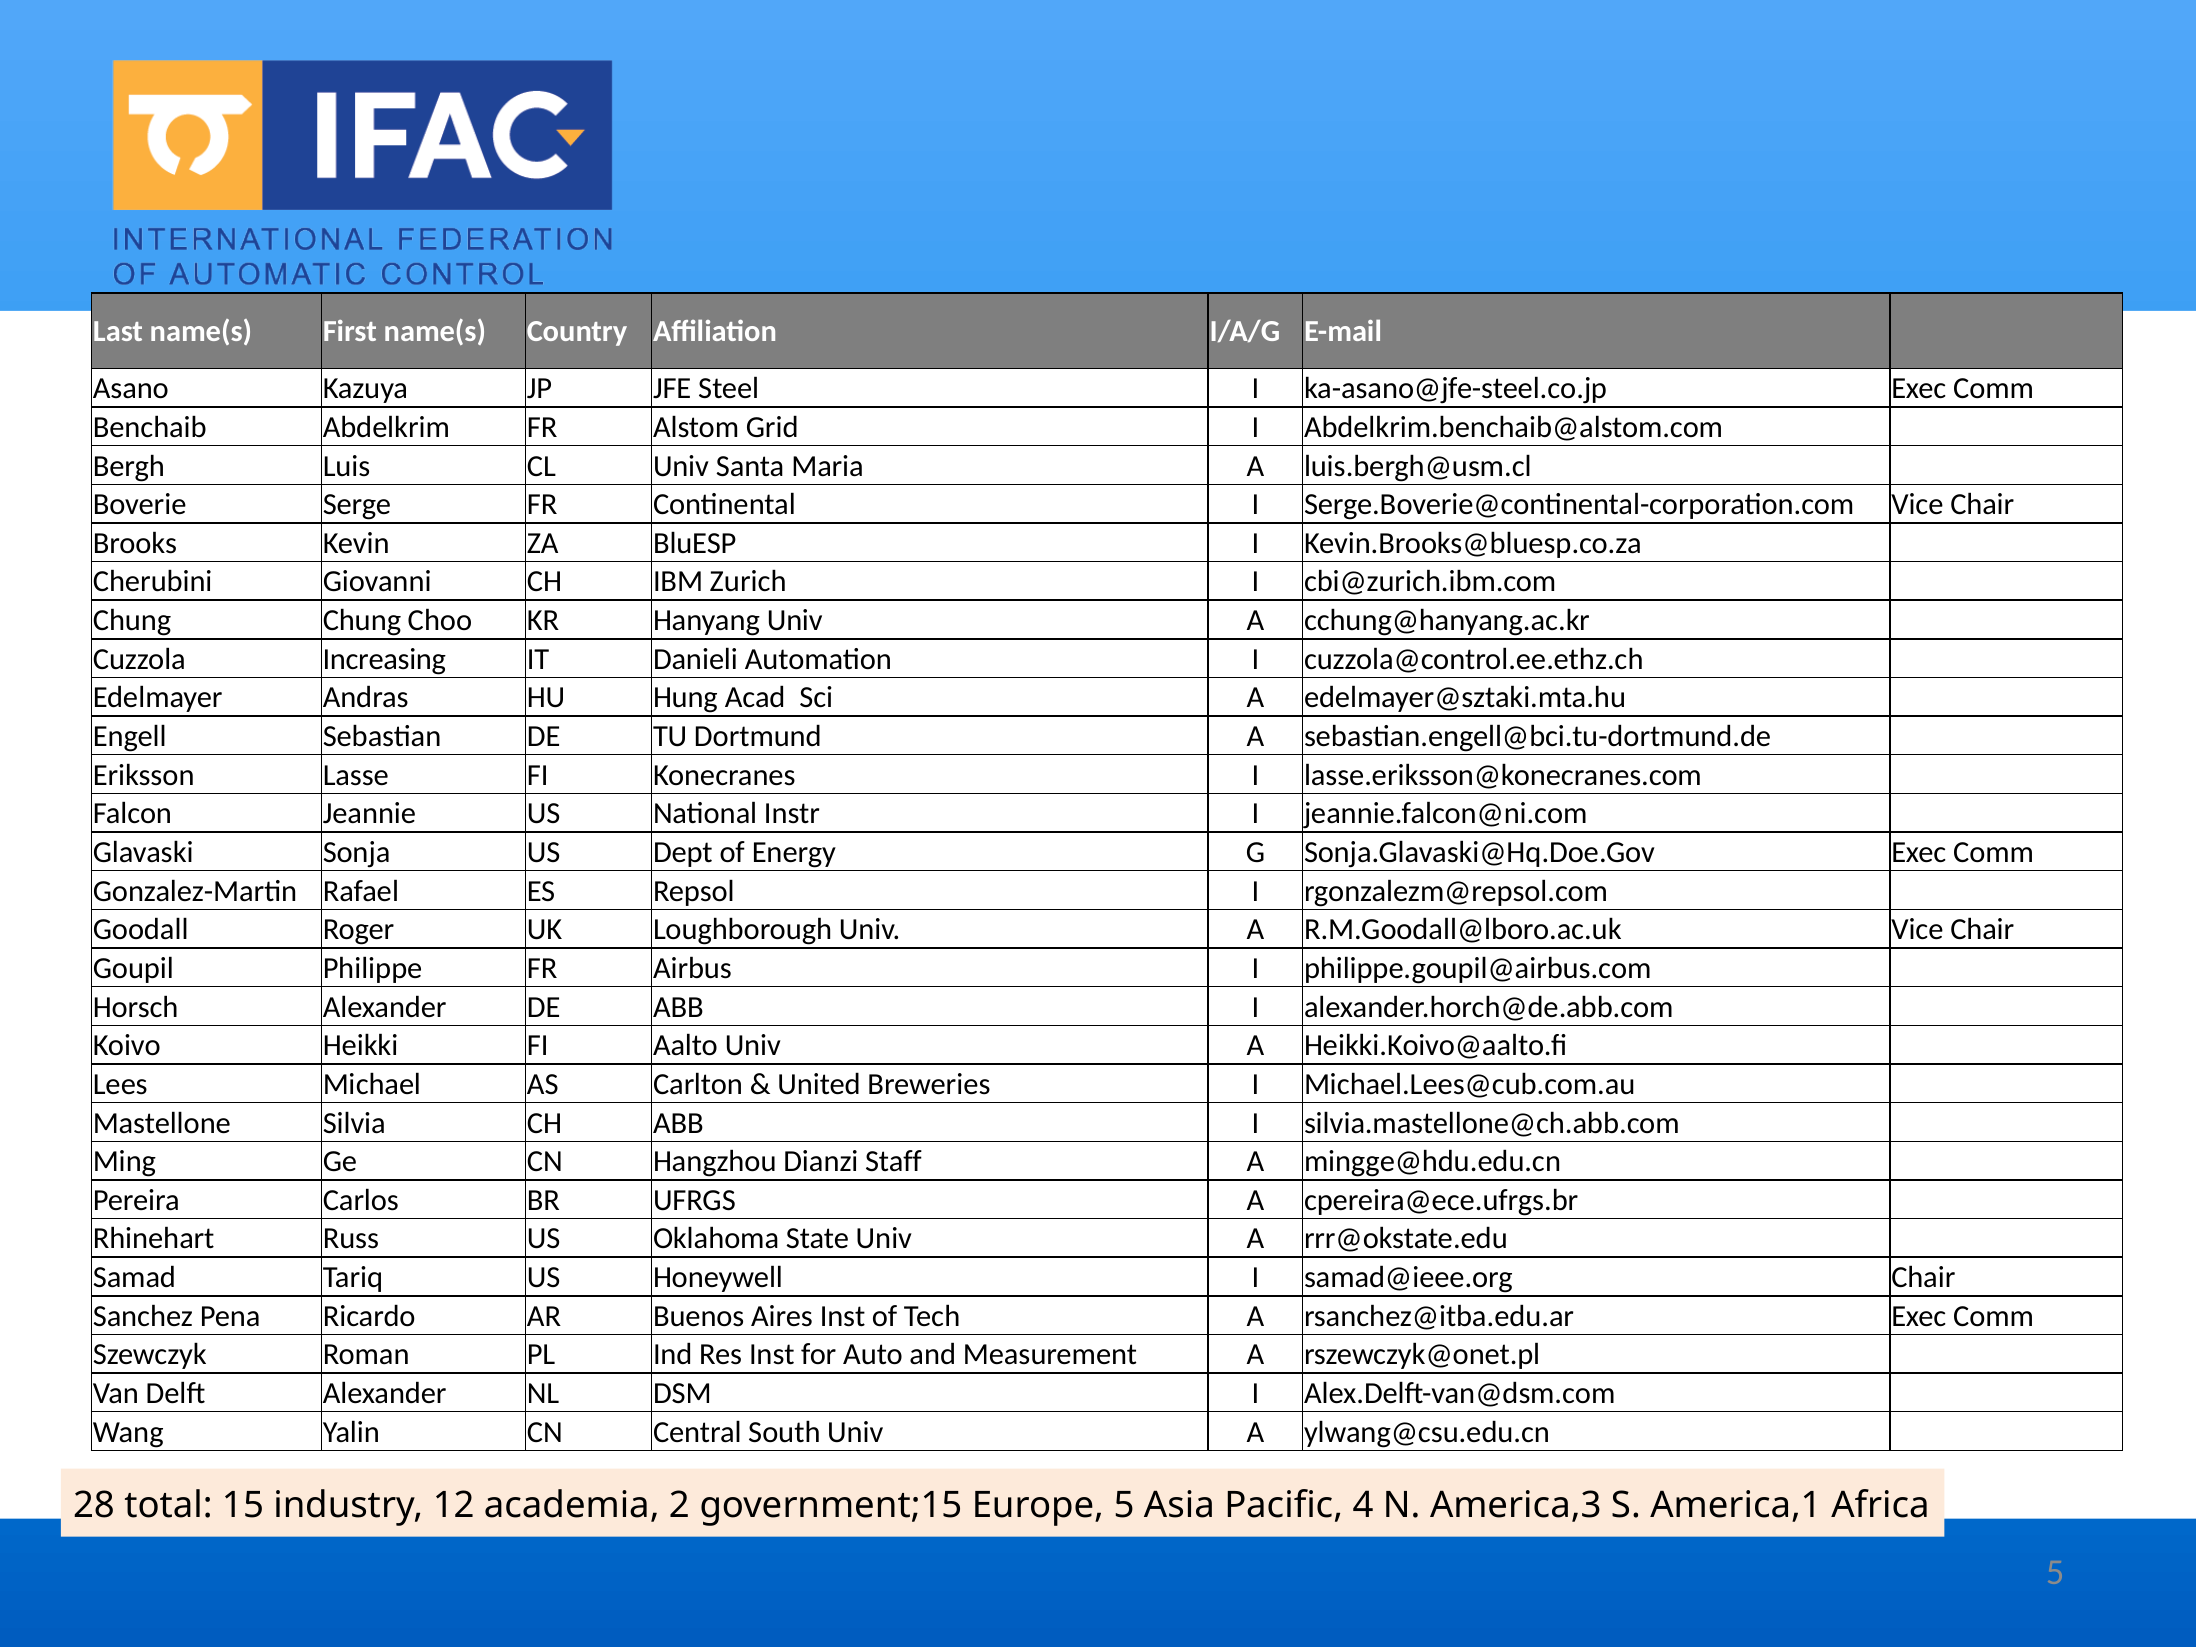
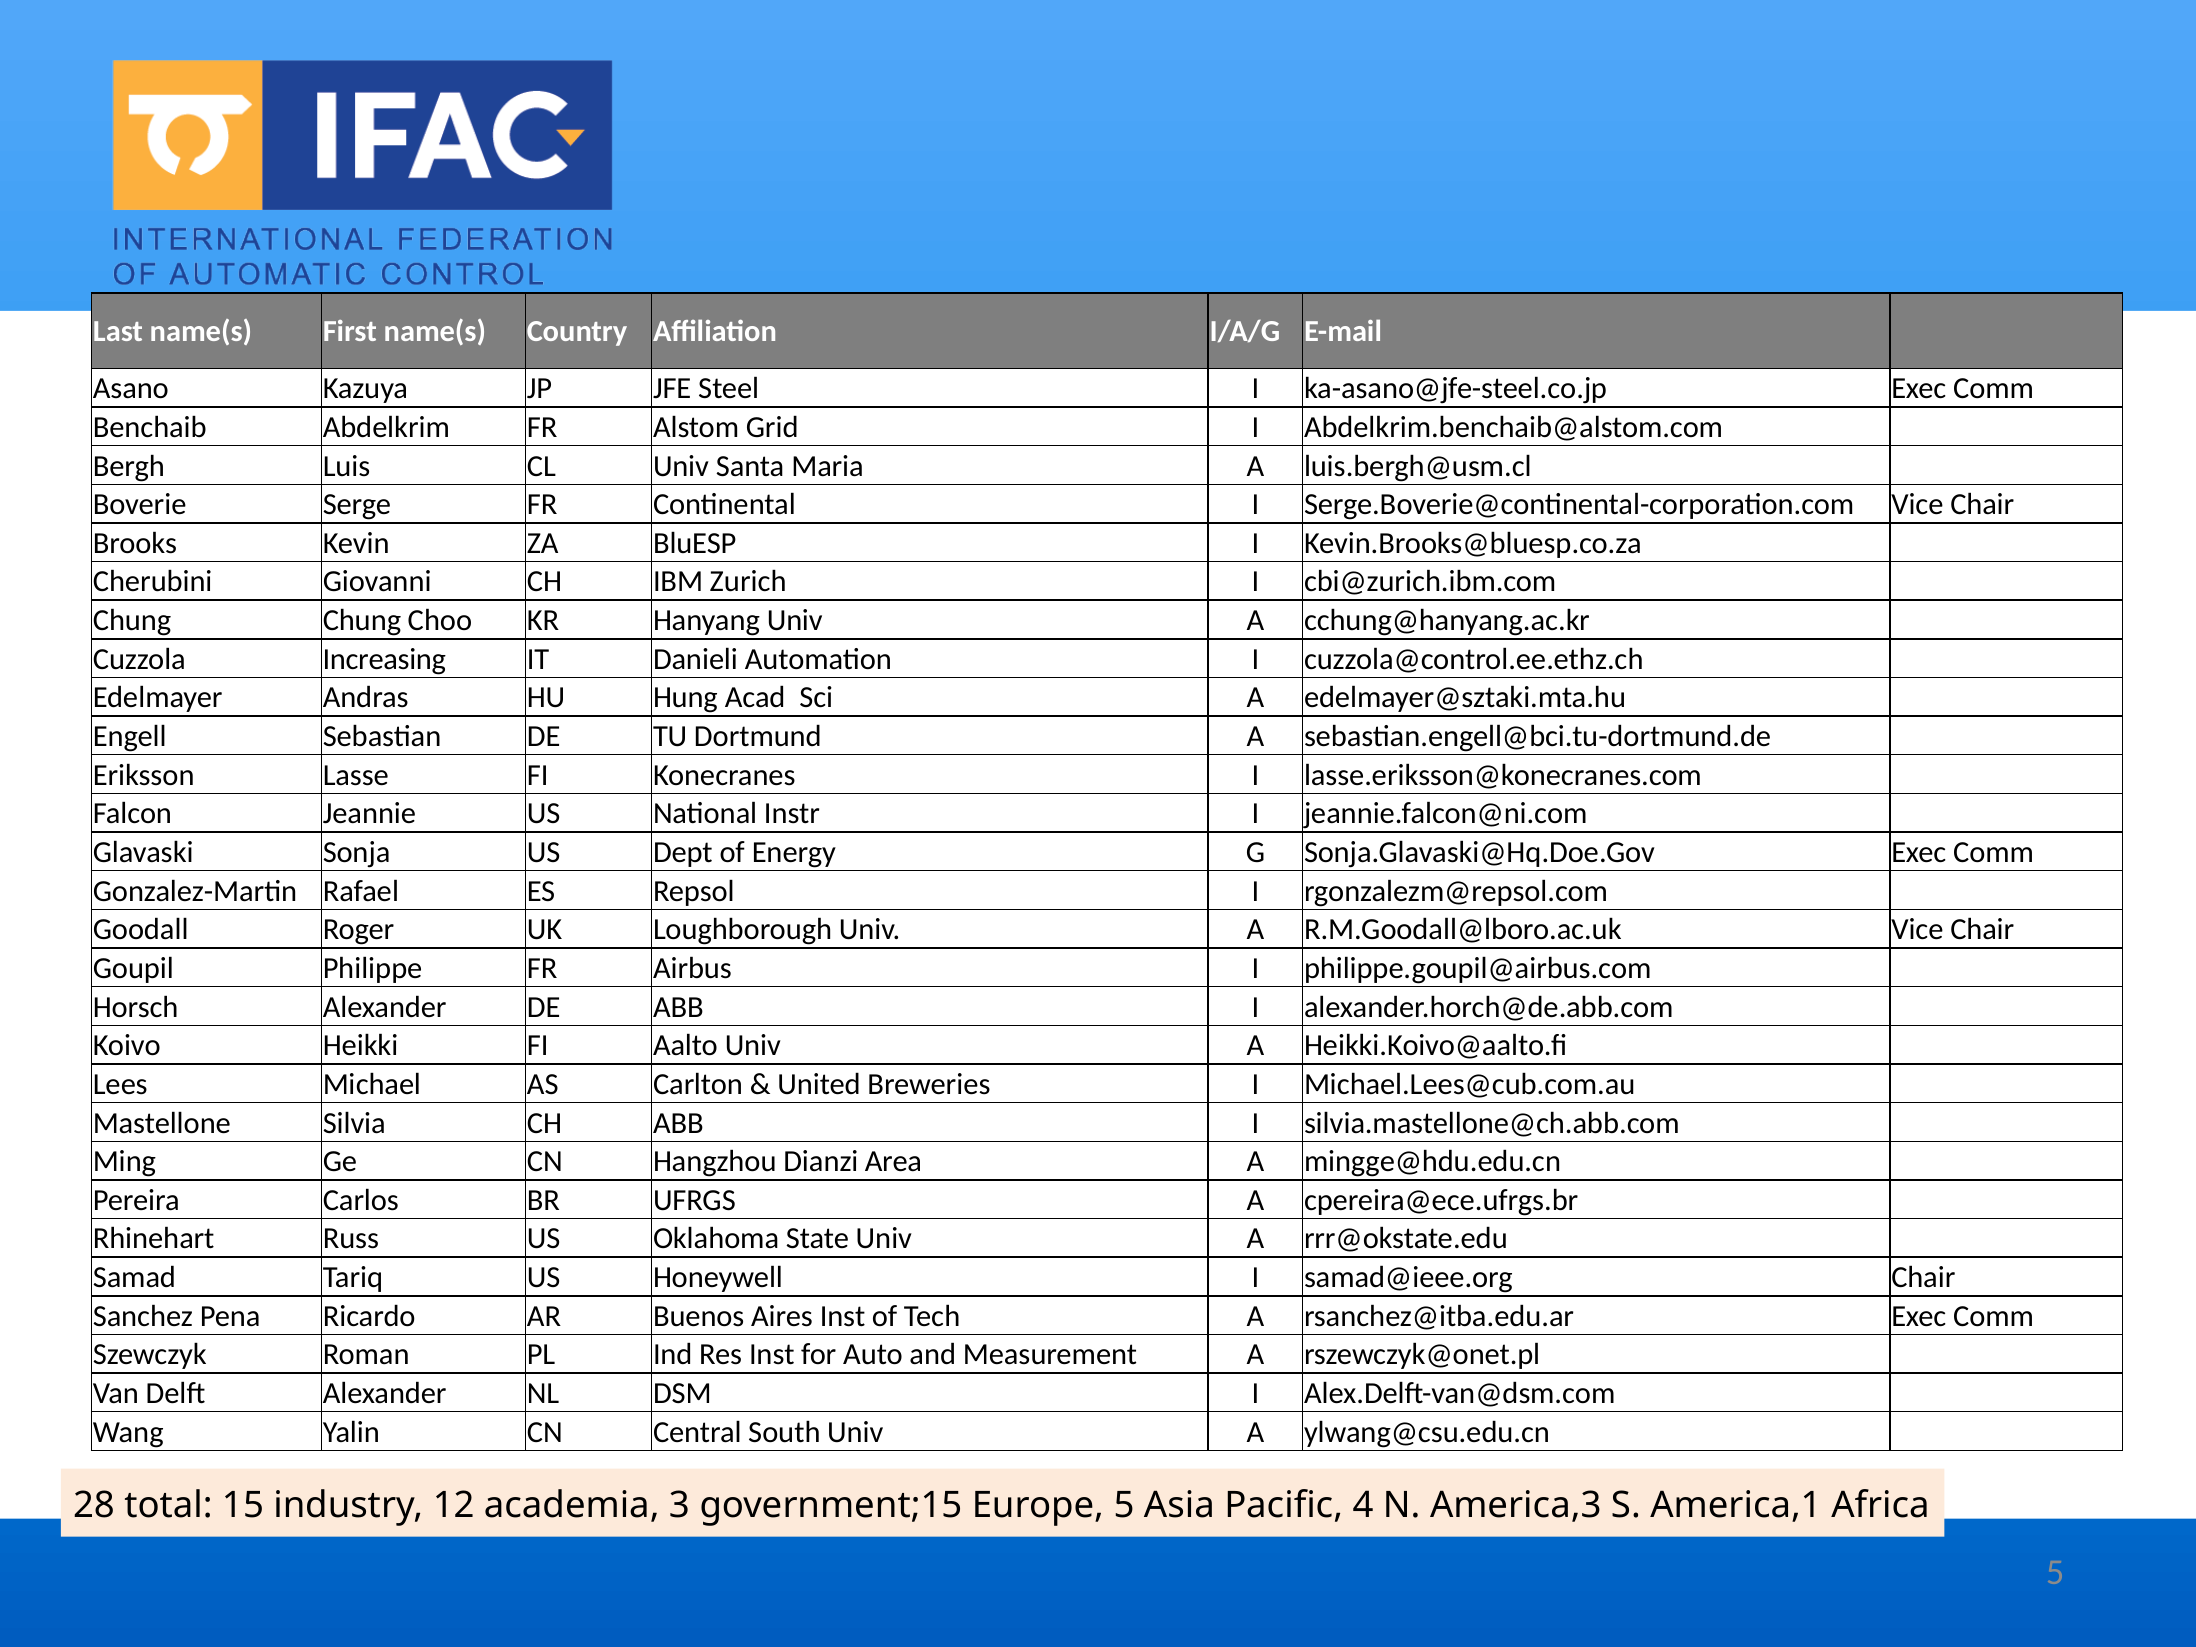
Staff: Staff -> Area (893, 1162)
2: 2 -> 3 (679, 1505)
